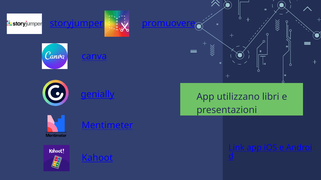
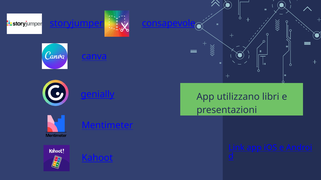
promuovere: promuovere -> consapevole (169, 23)
